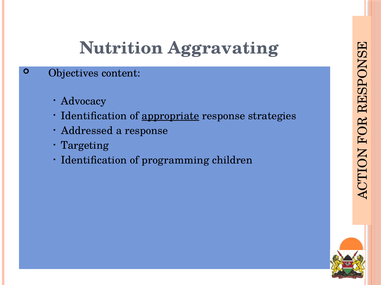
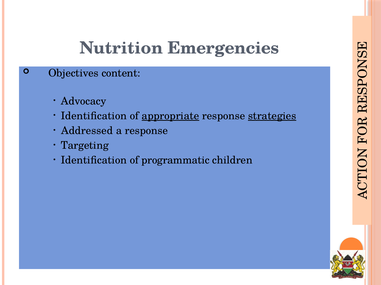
Aggravating: Aggravating -> Emergencies (223, 48)
strategies underline: none -> present (272, 116)
programming: programming -> programmatic (176, 161)
